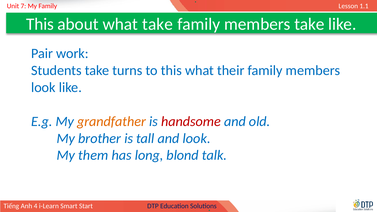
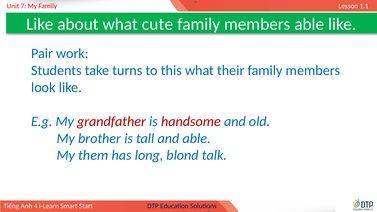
This: This -> Like (40, 24)
what take: take -> cute (158, 24)
members take: take -> able (309, 24)
grandfather colour: orange -> red (112, 121)
and look: look -> able (197, 138)
